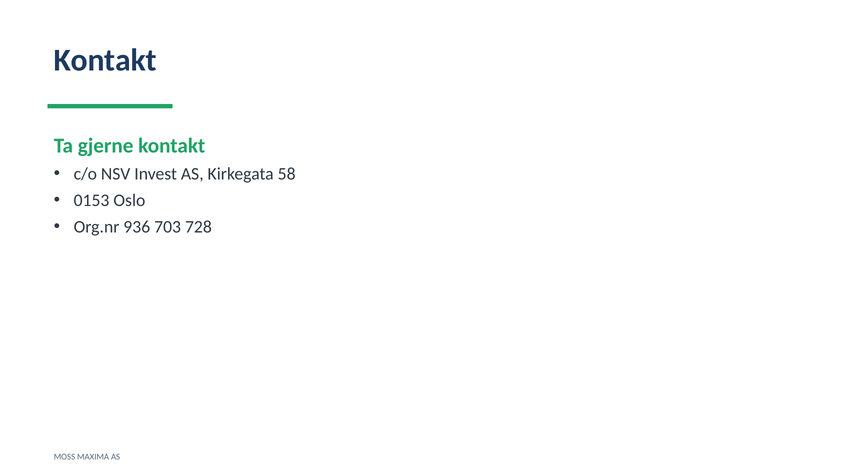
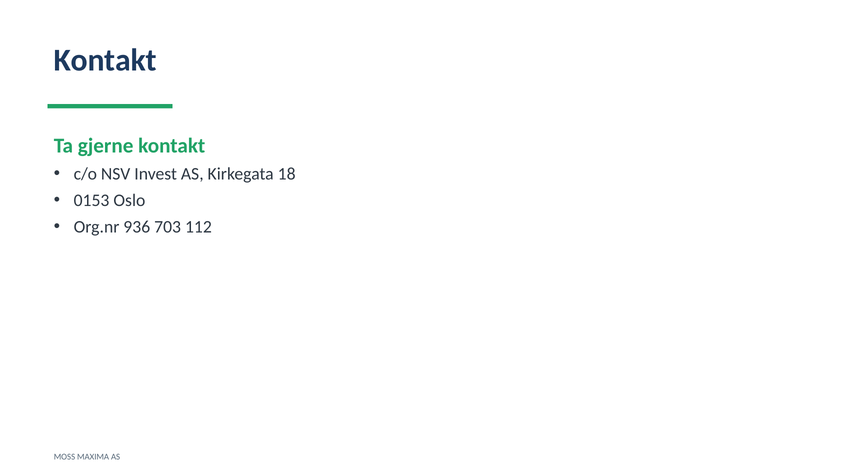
58: 58 -> 18 (287, 174)
728: 728 -> 112 (198, 227)
